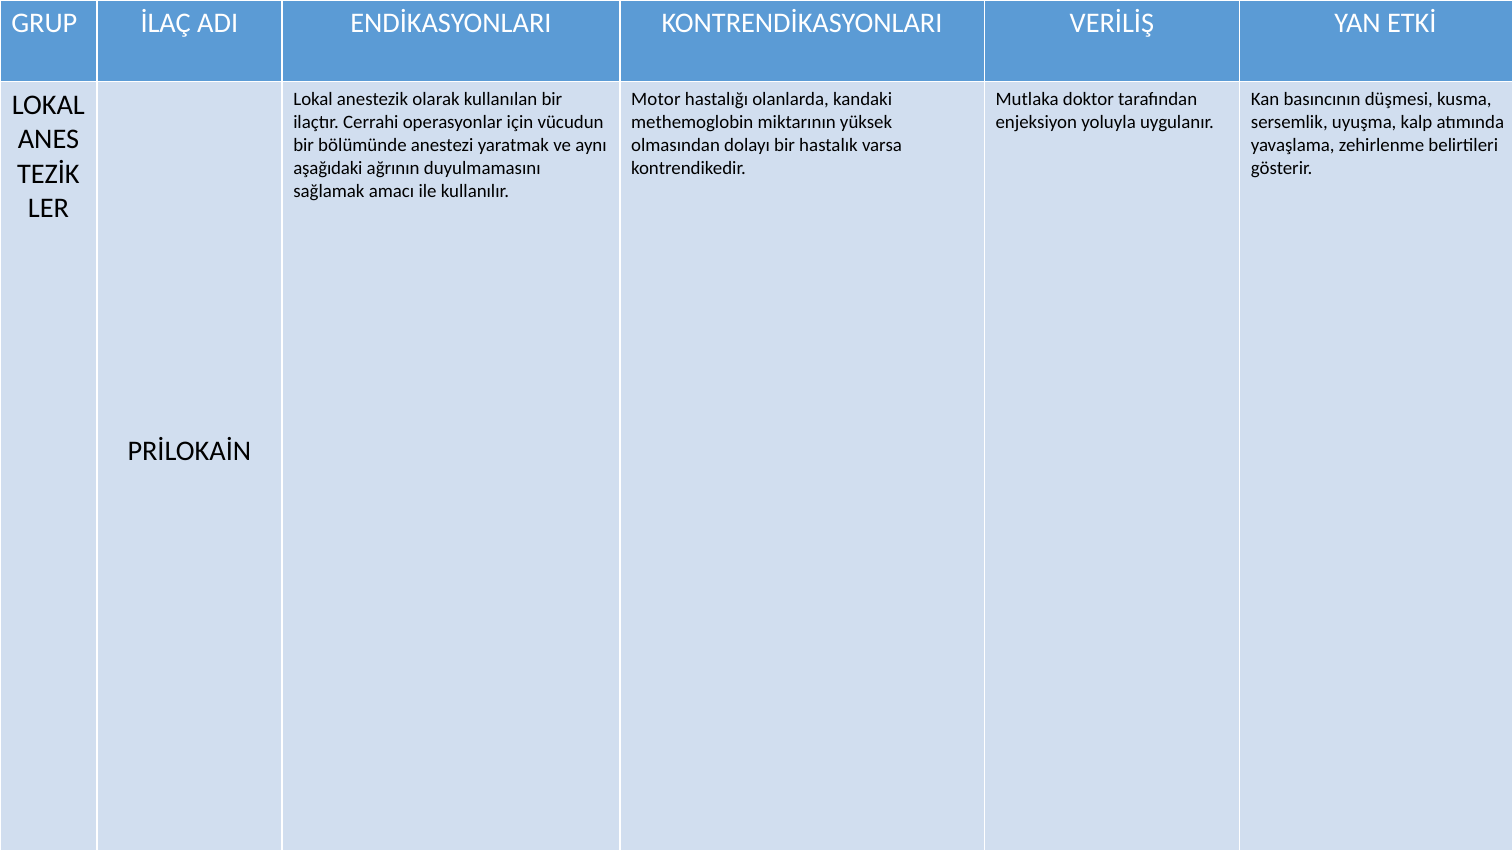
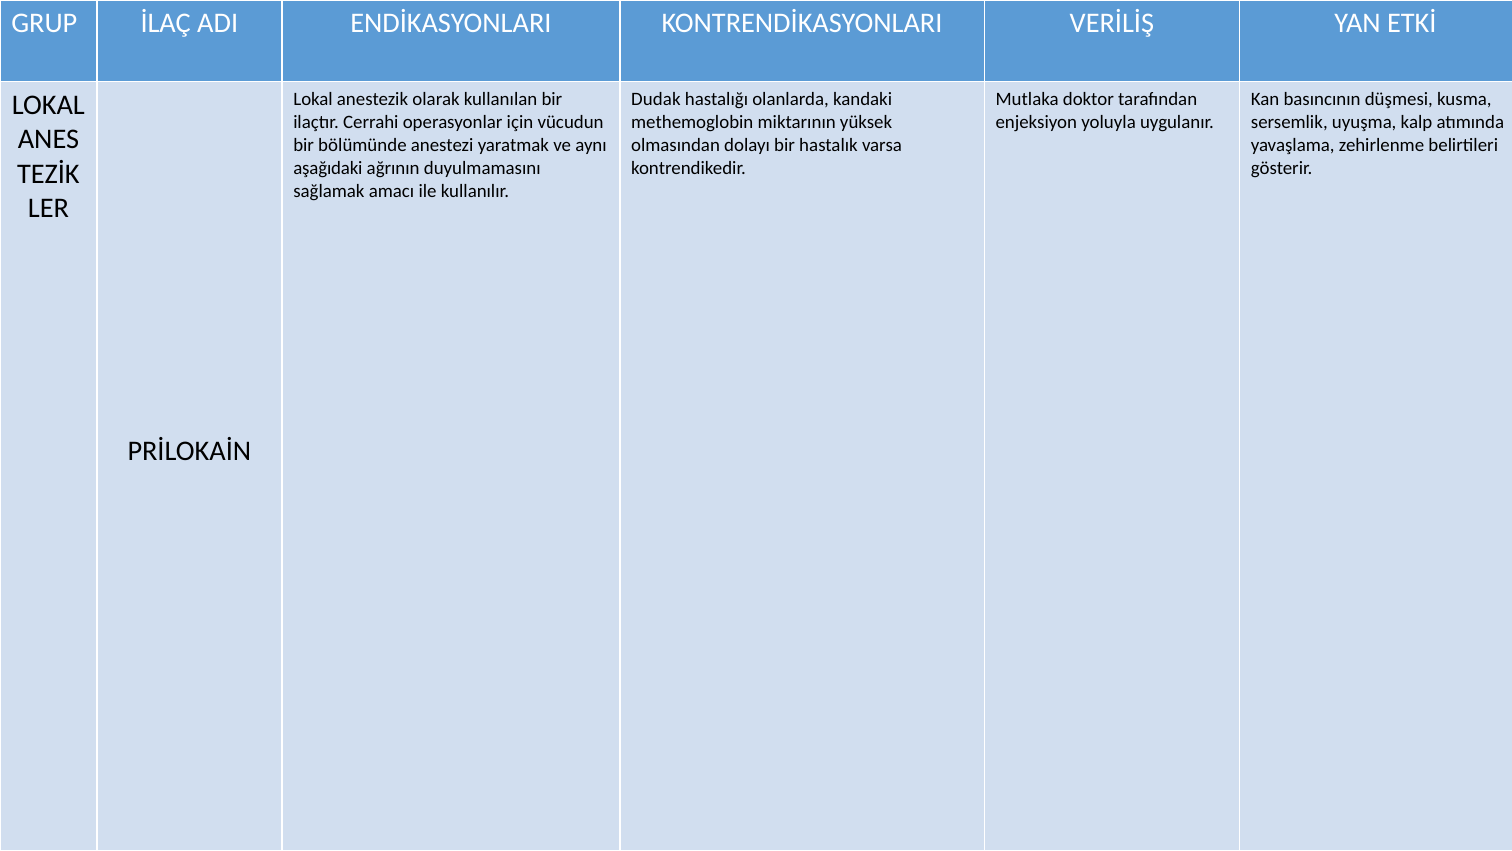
Motor: Motor -> Dudak (656, 99)
